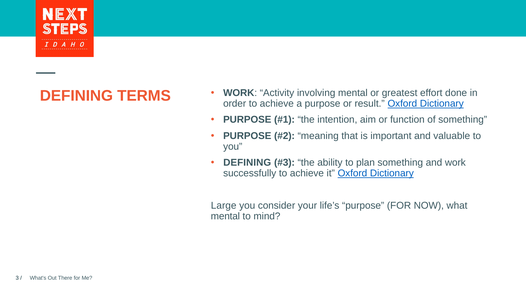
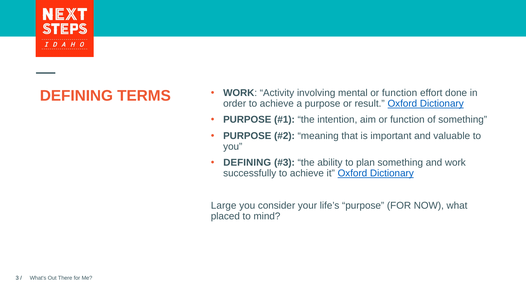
mental or greatest: greatest -> function (400, 93)
mental: mental -> placed (225, 216)
